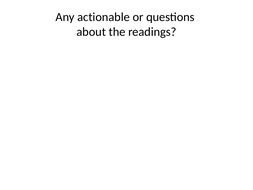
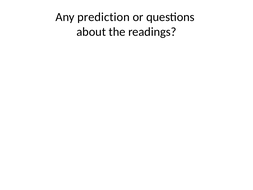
actionable: actionable -> prediction (104, 17)
